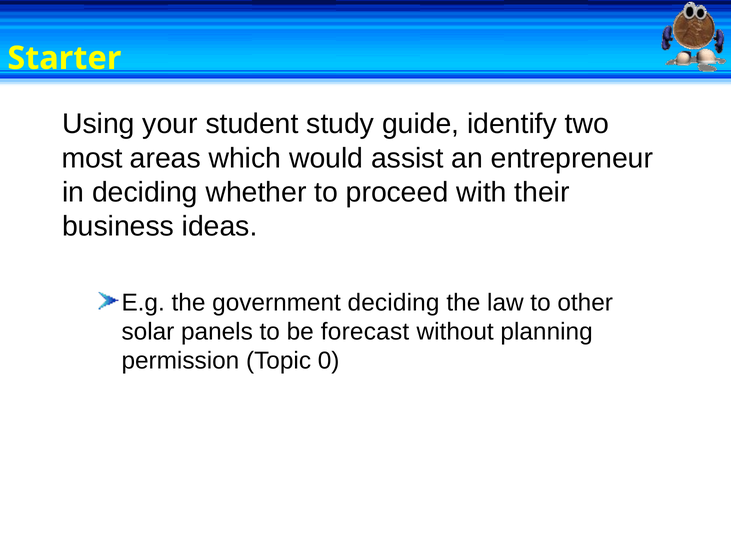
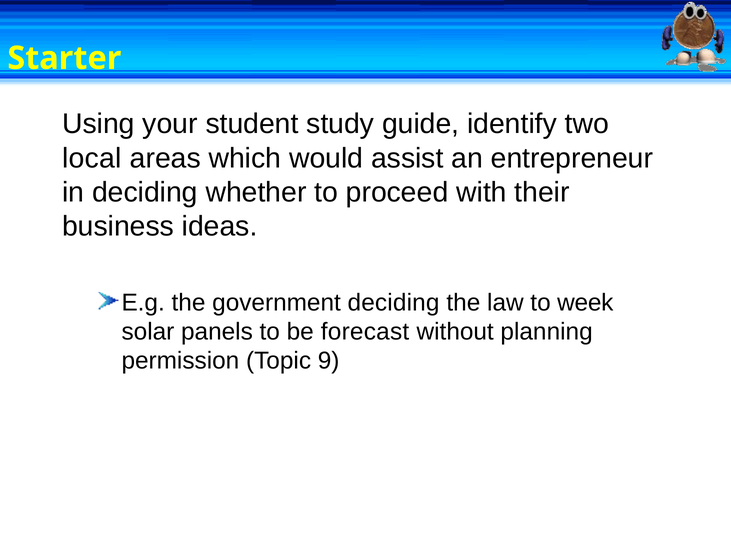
most: most -> local (92, 158)
other: other -> week (585, 303)
0: 0 -> 9 (329, 361)
